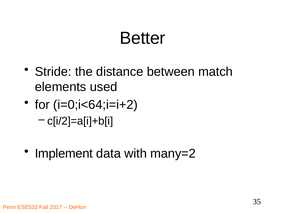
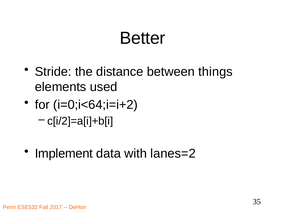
match: match -> things (216, 72)
many=2: many=2 -> lanes=2 (173, 153)
